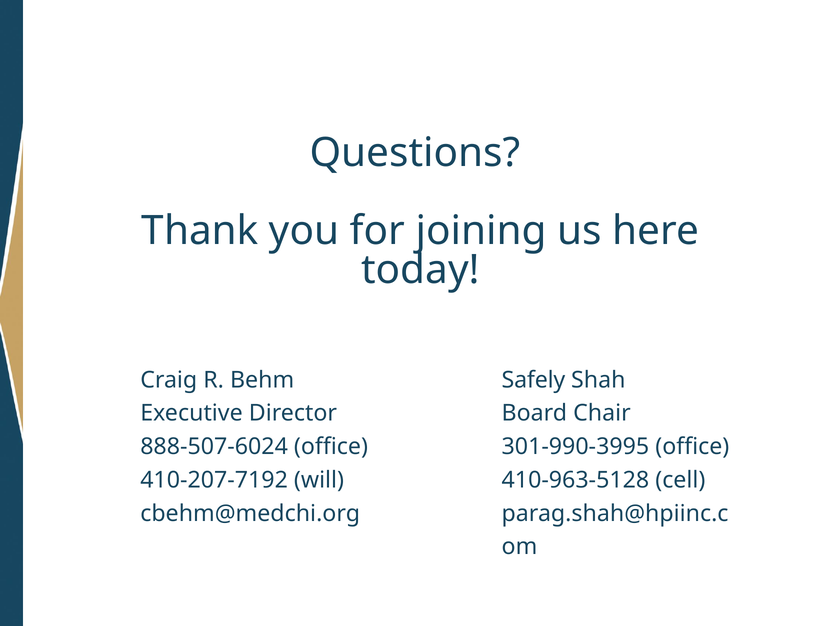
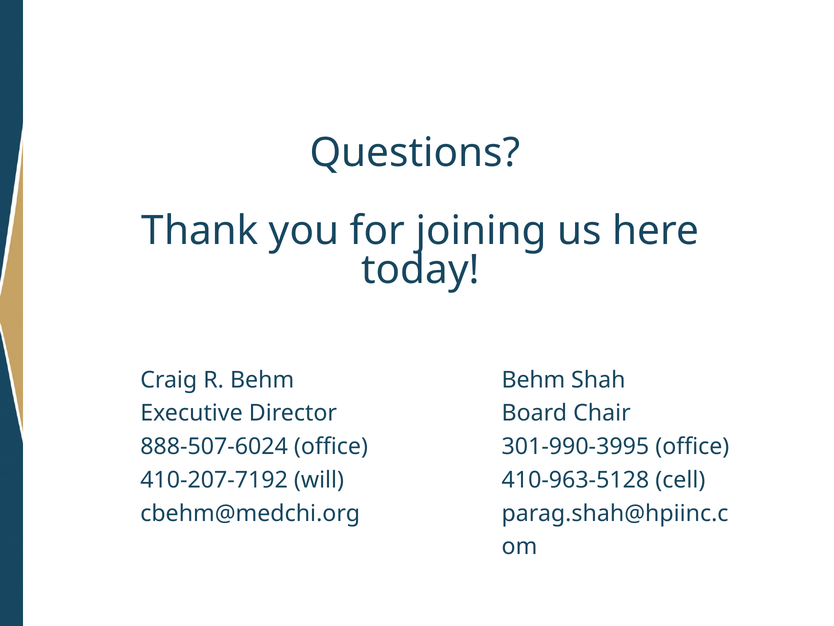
Safely: Safely -> Behm (533, 380)
